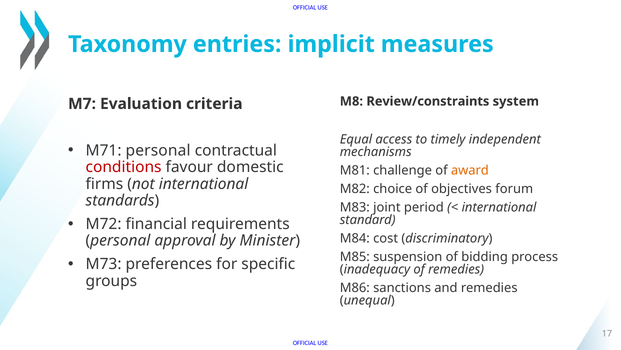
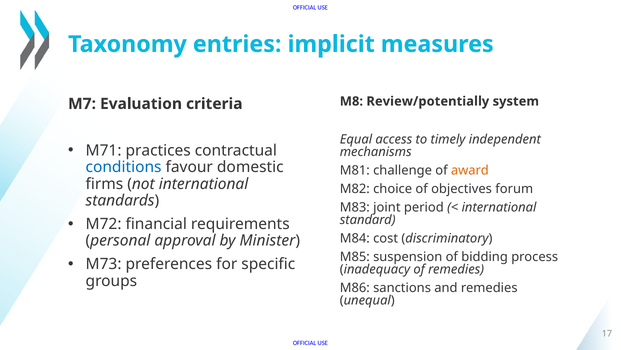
Review/constraints: Review/constraints -> Review/potentially (428, 101)
M71 personal: personal -> practices (158, 150)
conditions colour: red -> blue (124, 167)
